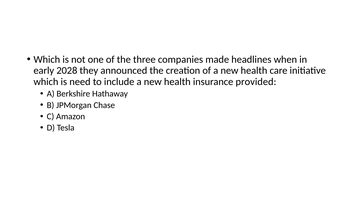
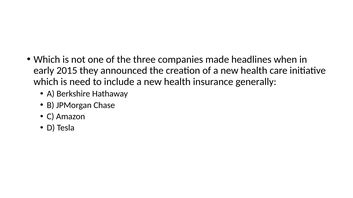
2028: 2028 -> 2015 (67, 71)
provided: provided -> generally (256, 82)
